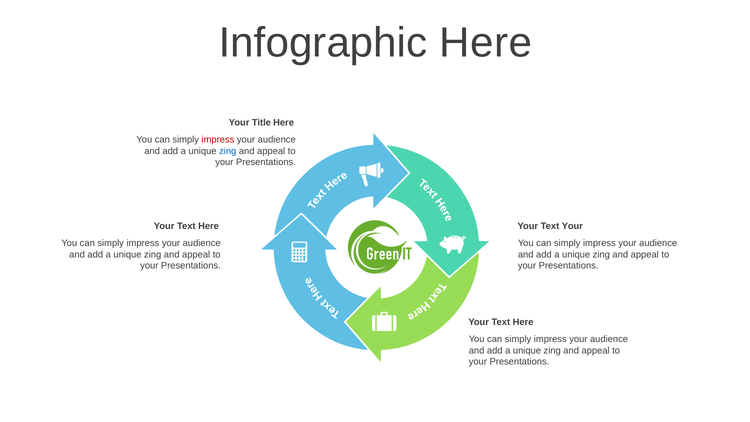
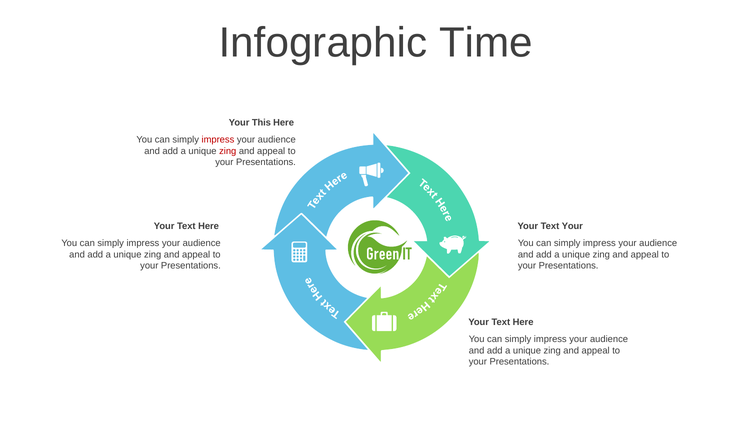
Infographic Here: Here -> Time (486, 43)
Title: Title -> This (261, 123)
zing colour: blue -> red (228, 151)
